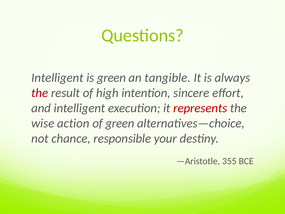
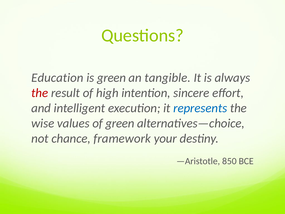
Intelligent: Intelligent -> Education (57, 78)
represents colour: red -> blue (200, 108)
action: action -> values (73, 123)
responsible: responsible -> framework (122, 138)
355: 355 -> 850 (229, 161)
